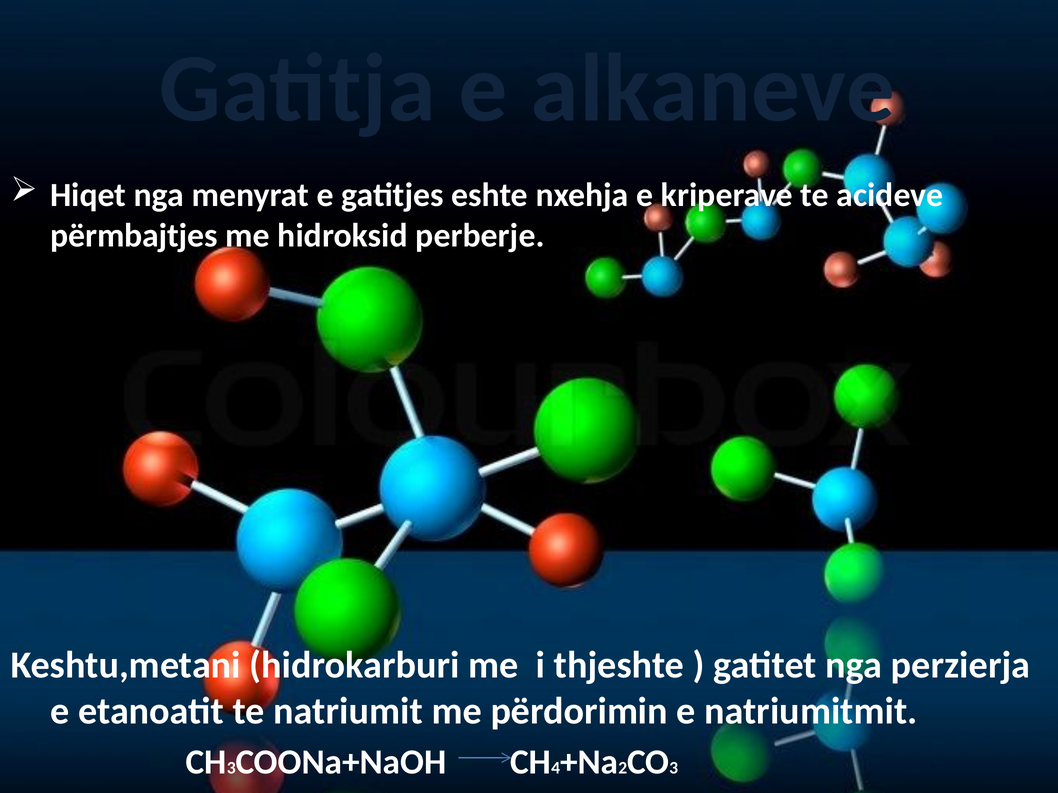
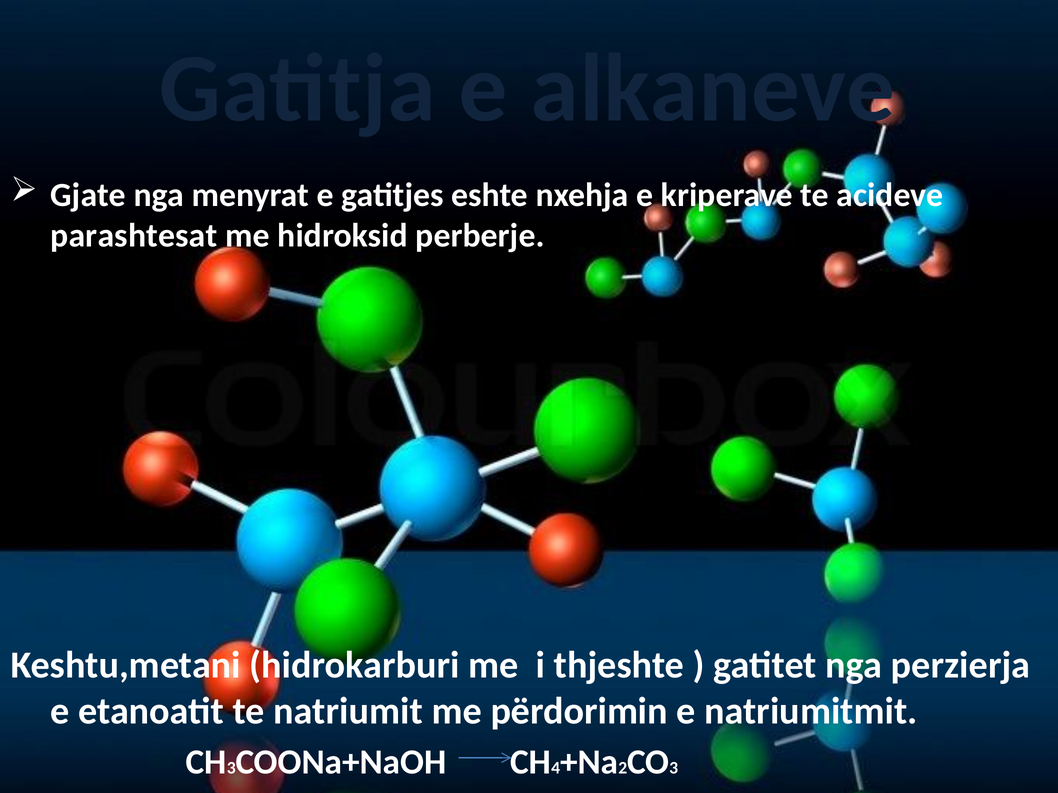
Hiqet: Hiqet -> Gjate (88, 195)
përmbajtjes: përmbajtjes -> parashtesat (134, 236)
